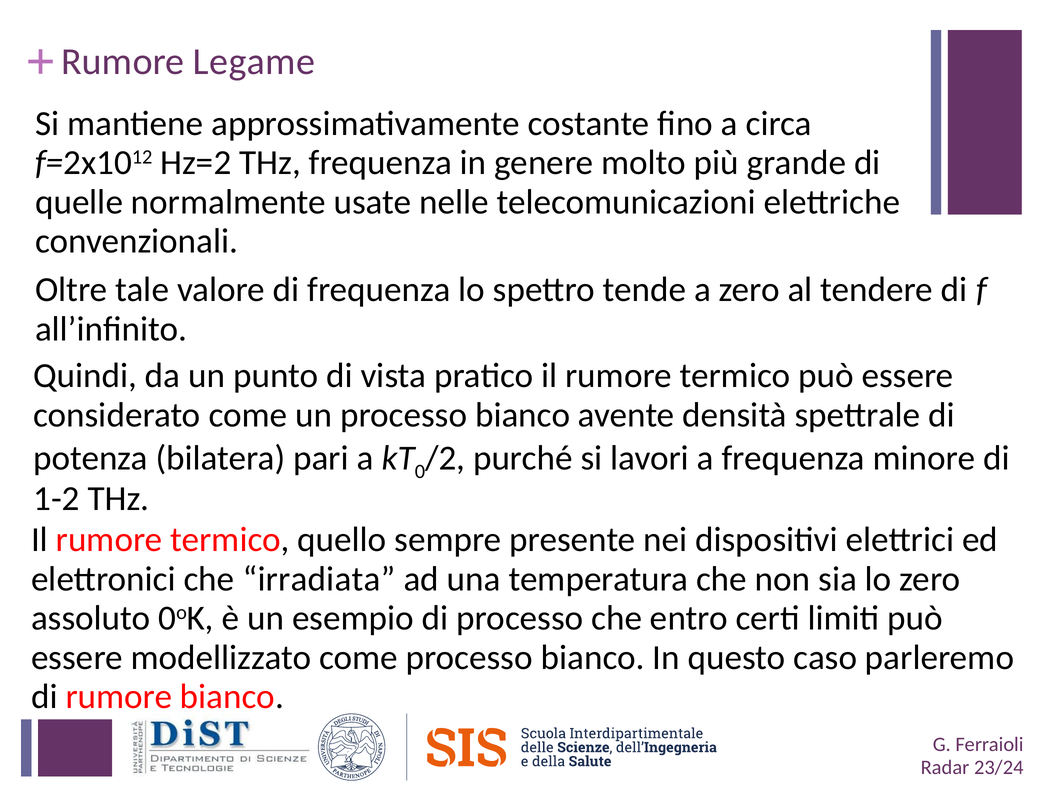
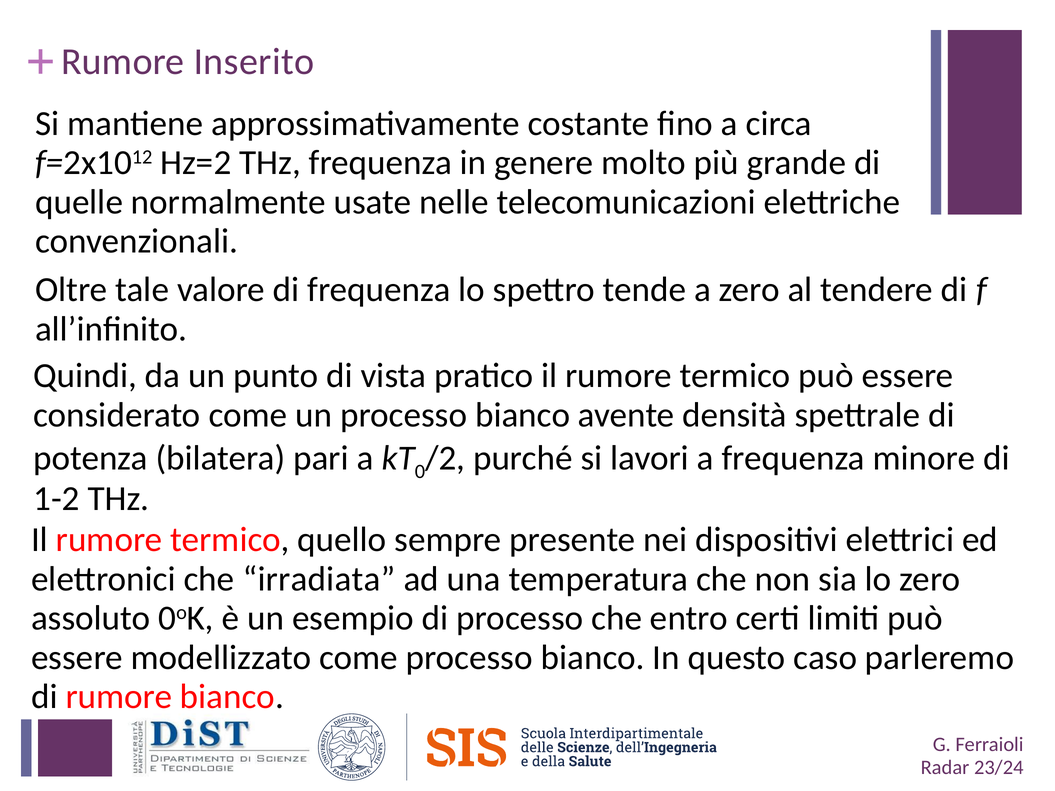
Legame: Legame -> Inserito (254, 62)
